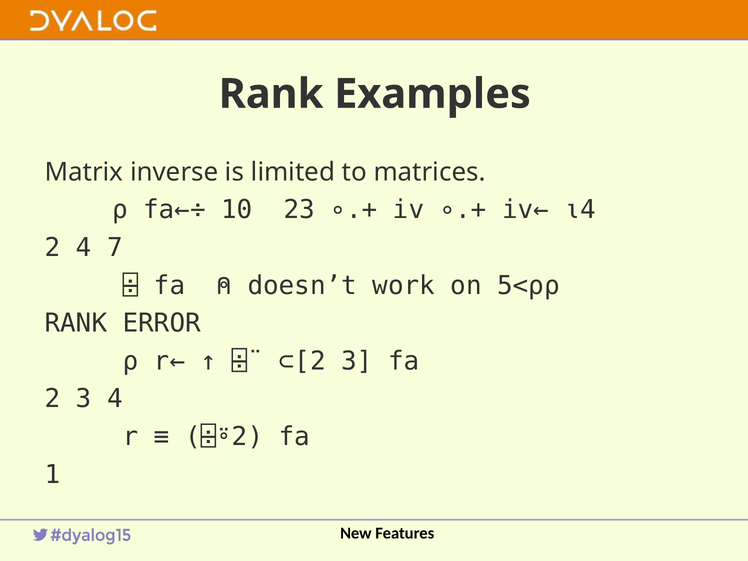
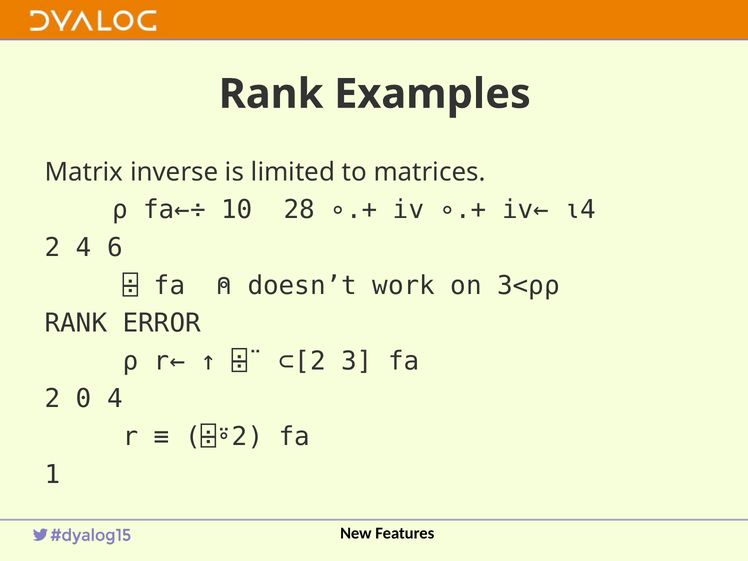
23: 23 -> 28 (299, 210)
7: 7 -> 6 (115, 248)
5<⍴⍴: 5<⍴⍴ -> 3<⍴⍴ (529, 285)
2 3: 3 -> 0 (84, 399)
